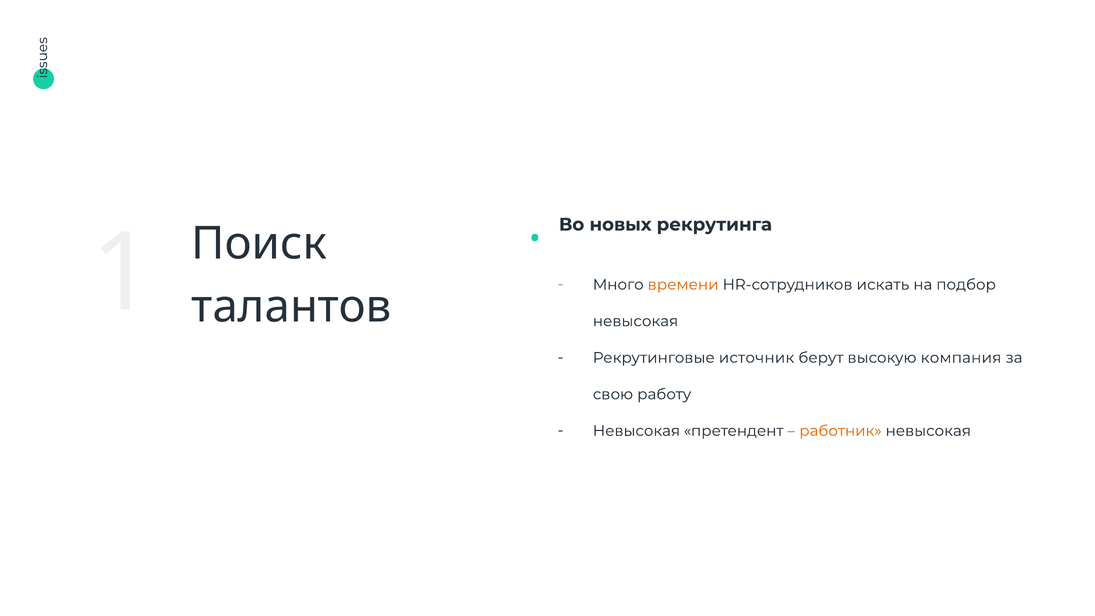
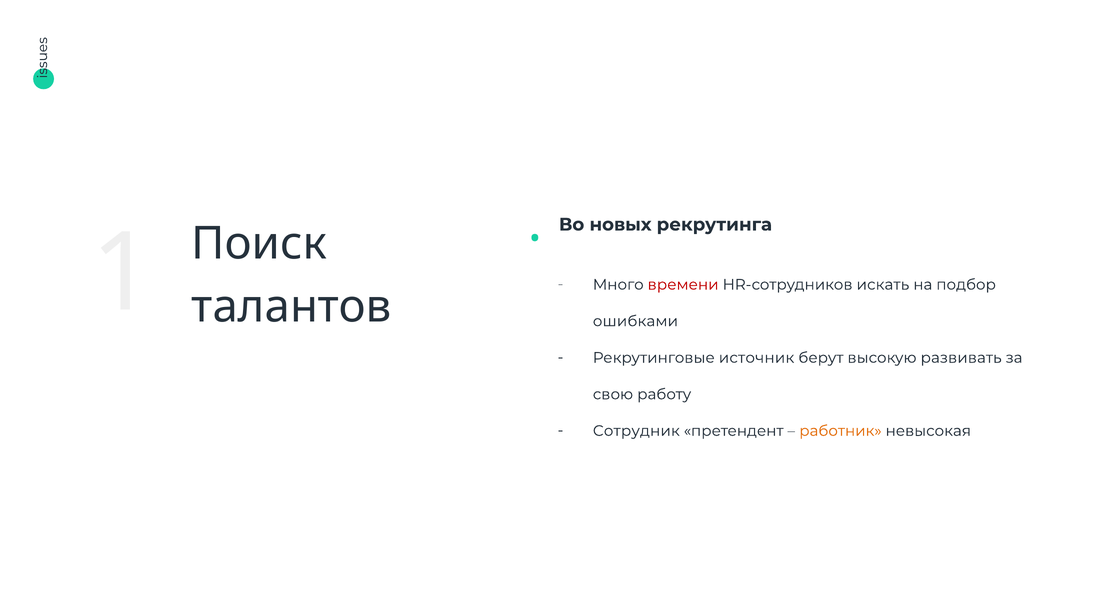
времени colour: orange -> red (683, 285)
невысокая: невысокая -> ошибками (635, 321)
компания: компания -> развивать (961, 358)
Невысокая: Невысокая -> Сотрудник (636, 431)
